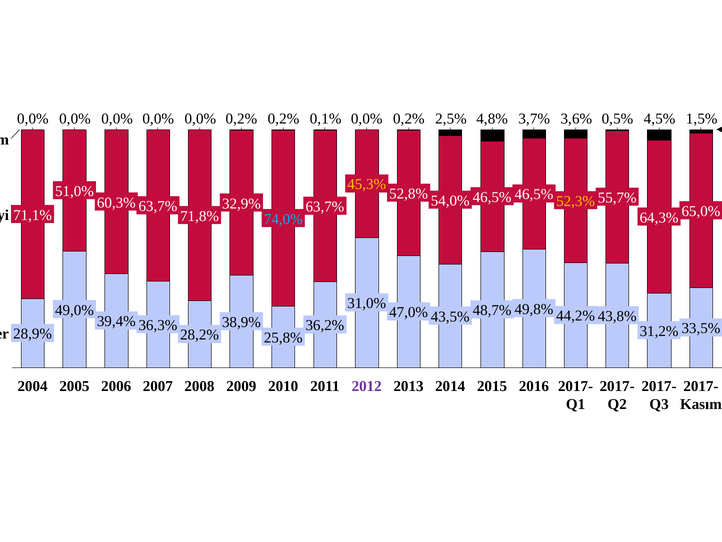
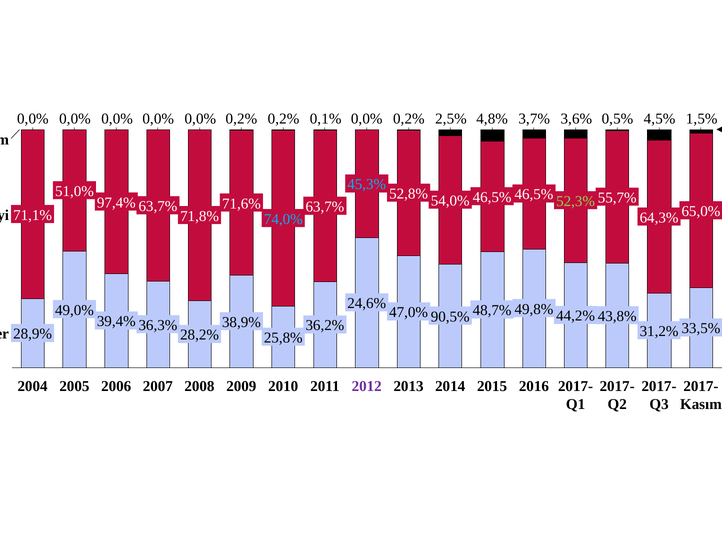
45,3% colour: yellow -> light blue (367, 184)
52,3% colour: yellow -> light green (576, 201)
60,3%: 60,3% -> 97,4% (116, 202)
32,9%: 32,9% -> 71,6% (241, 203)
31,0%: 31,0% -> 24,6% (367, 303)
43,5%: 43,5% -> 90,5% (450, 316)
